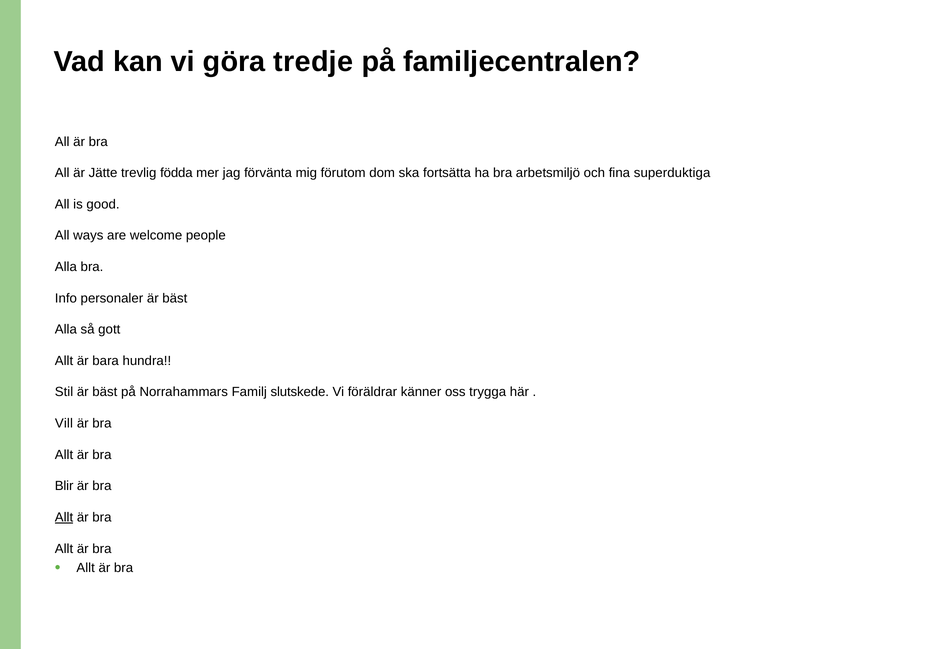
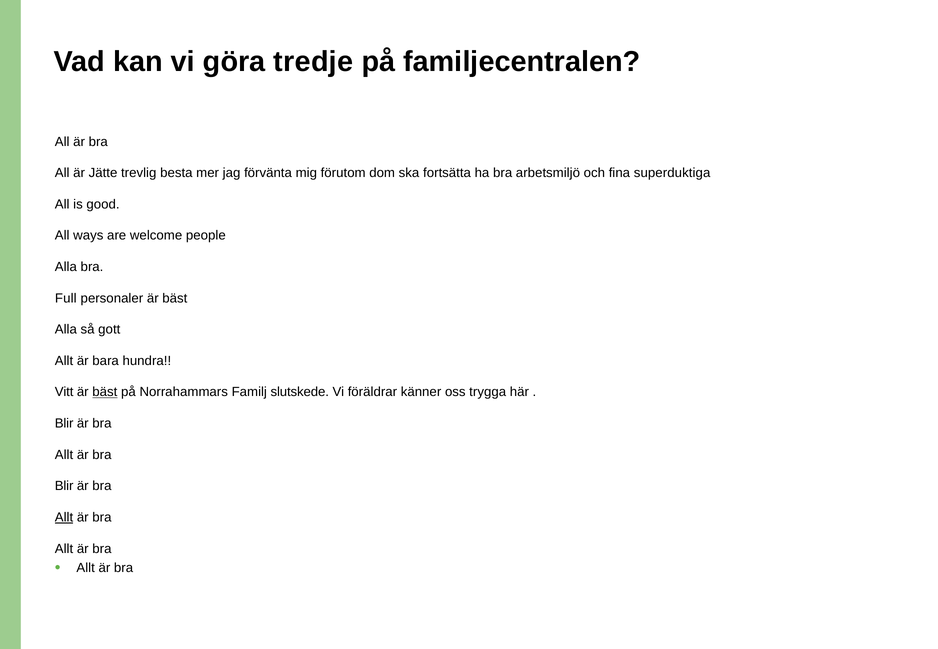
födda: födda -> besta (176, 173)
Info: Info -> Full (66, 298)
Stil: Stil -> Vitt (64, 392)
bäst underline: none -> present (105, 392)
Vill: Vill -> Blir (64, 424)
